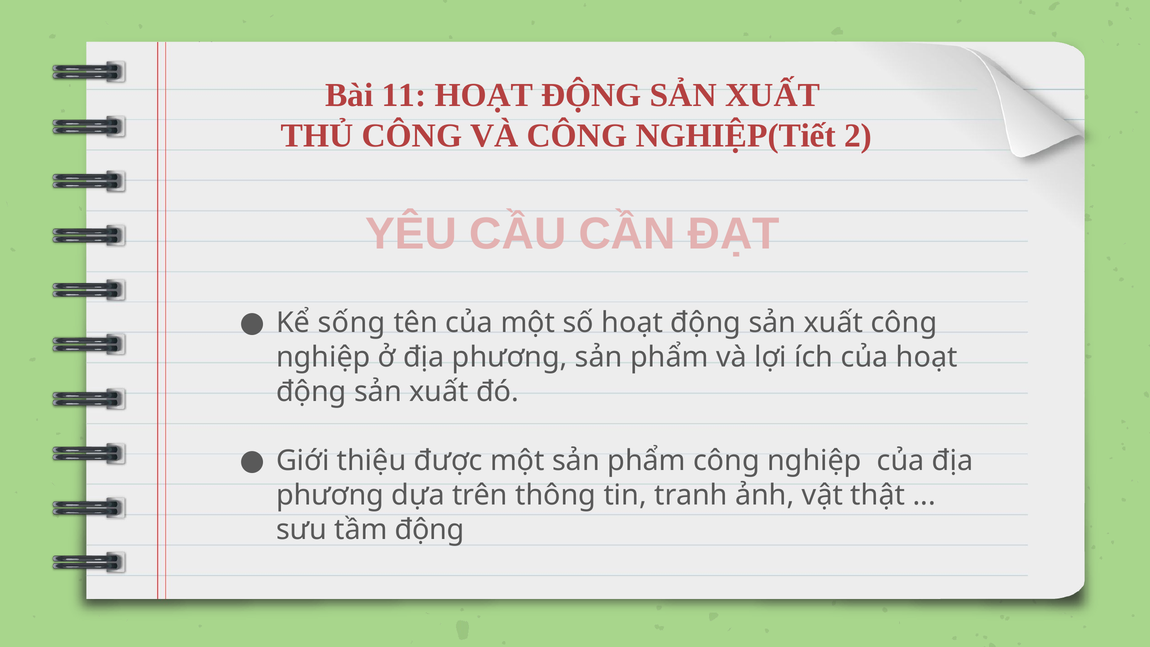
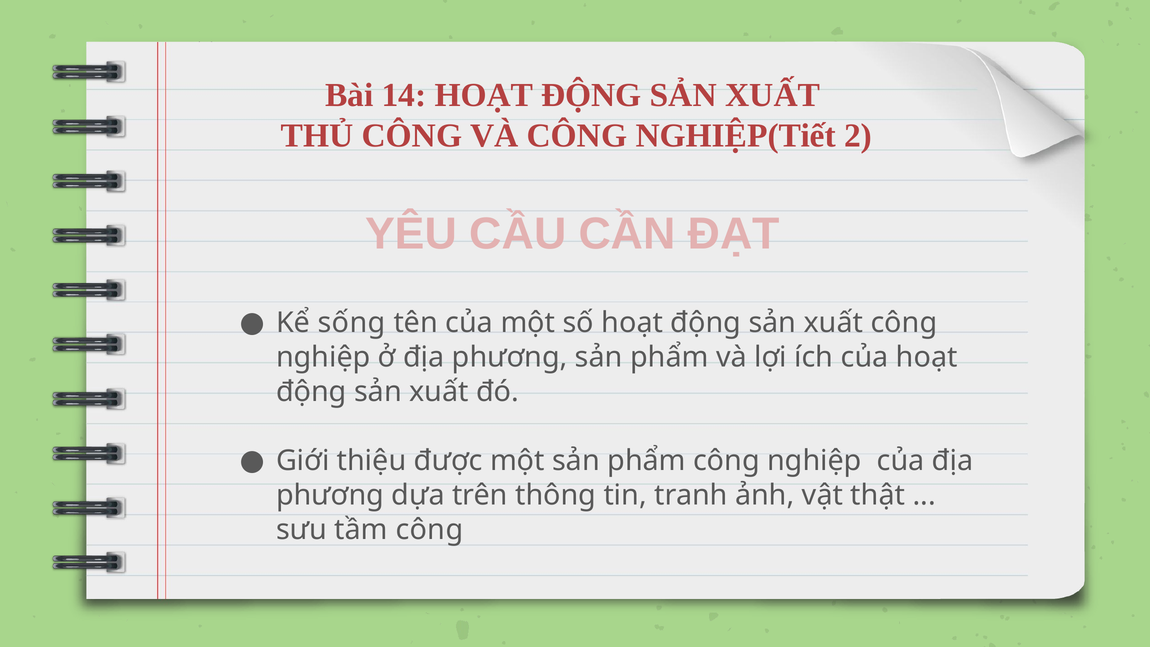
11: 11 -> 14 (404, 95)
tầm động: động -> công (429, 529)
